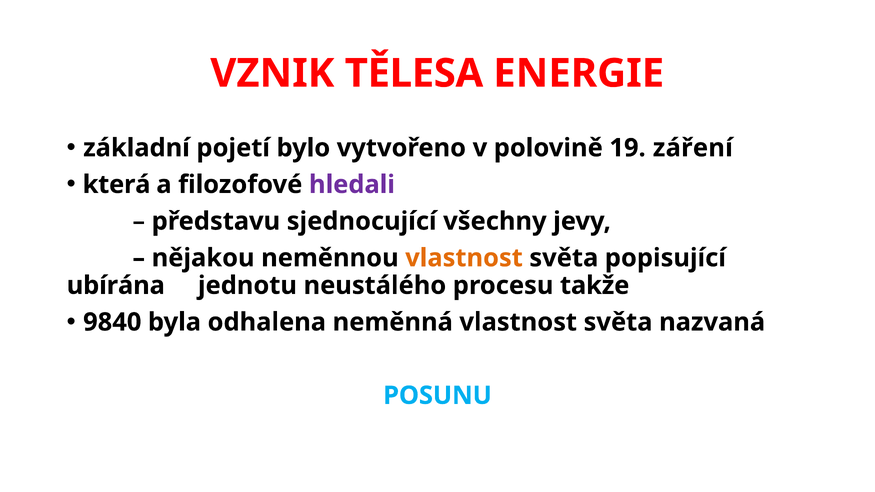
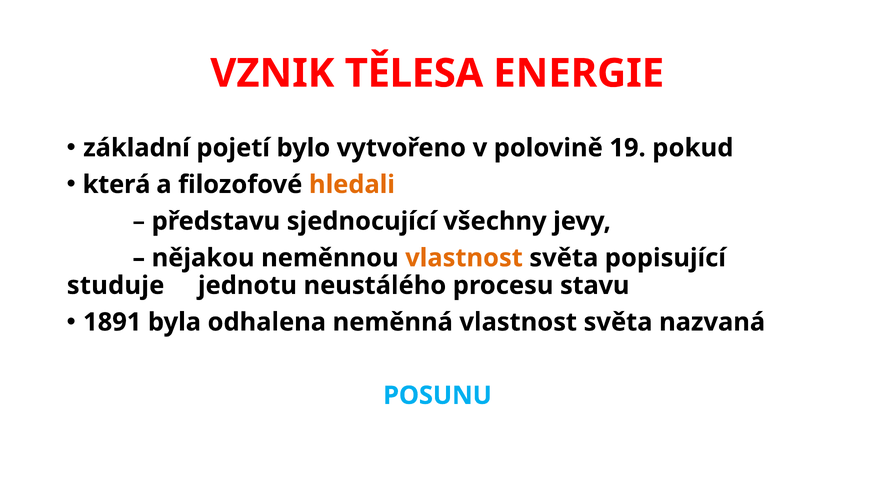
záření: záření -> pokud (693, 148)
hledali colour: purple -> orange (352, 185)
ubírána: ubírána -> studuje (116, 286)
takže: takže -> stavu (595, 286)
9840: 9840 -> 1891 (112, 322)
